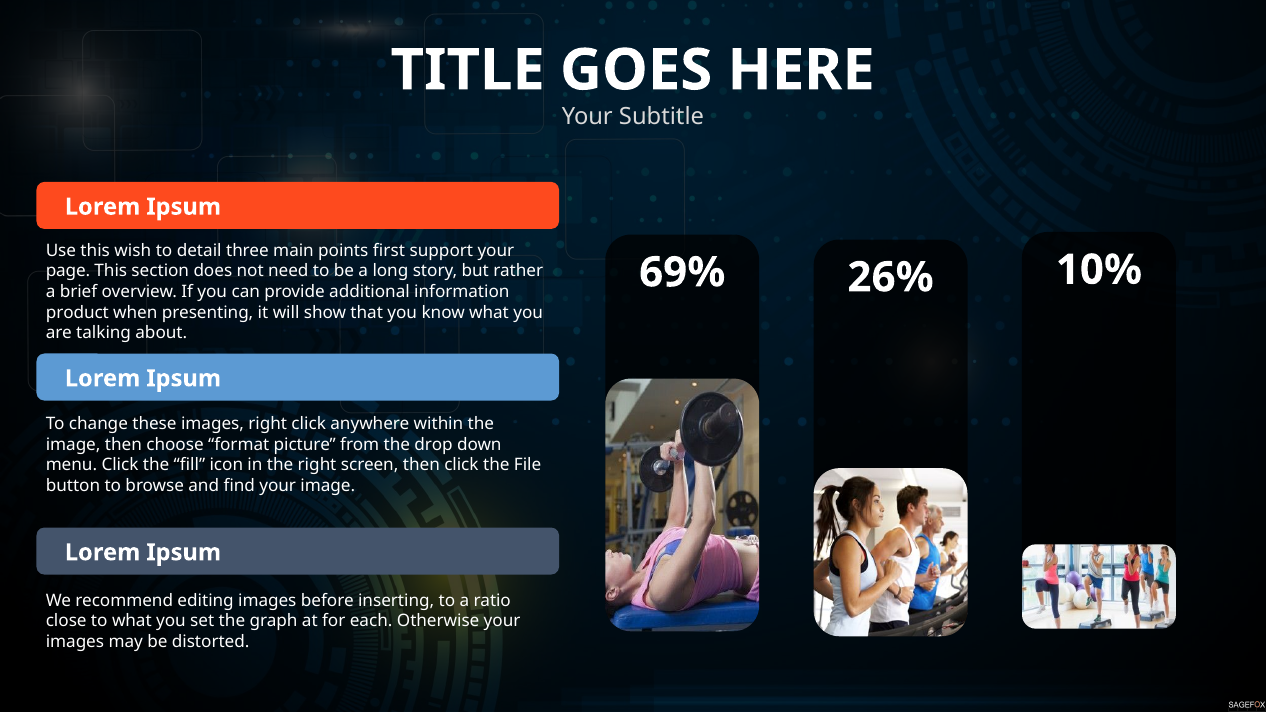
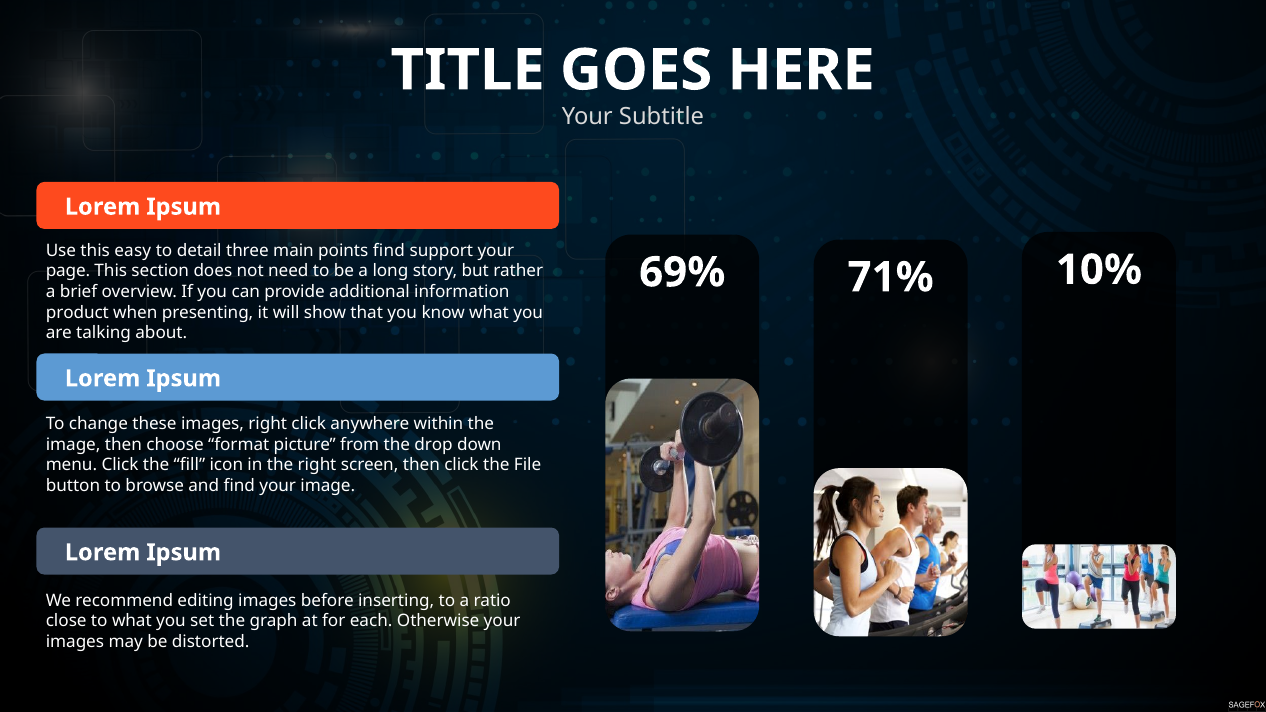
wish: wish -> easy (133, 251)
points first: first -> find (389, 251)
26%: 26% -> 71% (891, 277)
